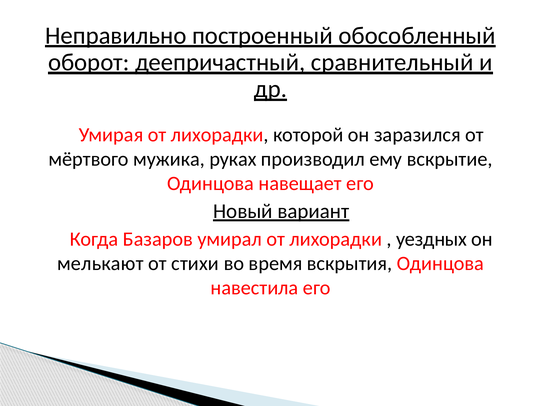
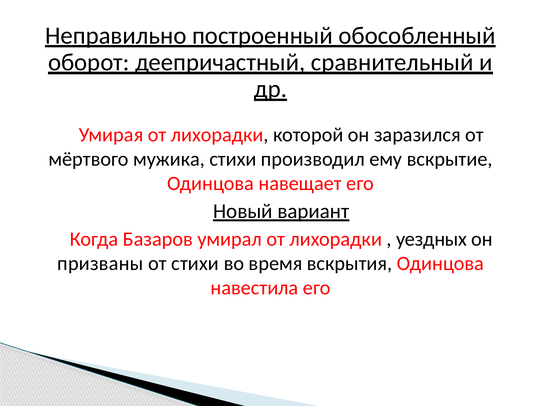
мужика руках: руках -> стихи (233, 159)
мелькают: мелькают -> призваны (100, 263)
